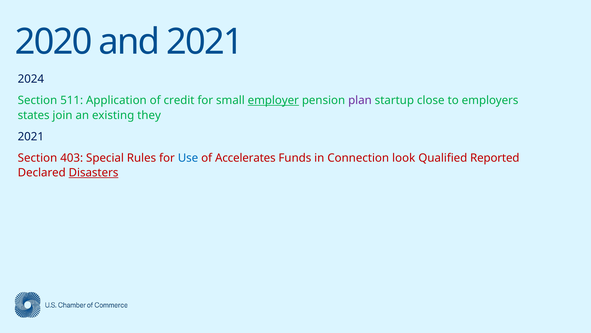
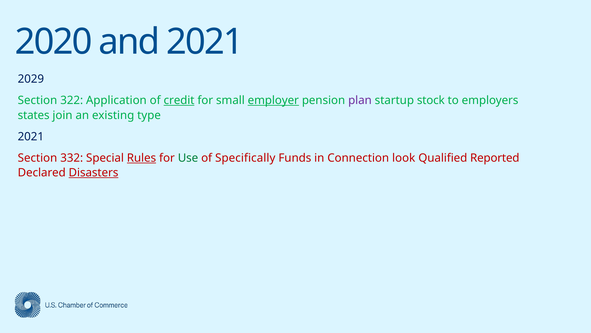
2024: 2024 -> 2029 (31, 79)
511: 511 -> 322 (72, 100)
credit underline: none -> present (179, 100)
close: close -> stock (431, 100)
they: they -> type (149, 115)
403: 403 -> 332 (72, 158)
Rules underline: none -> present (141, 158)
Use colour: blue -> green (188, 158)
Accelerates: Accelerates -> Specifically (245, 158)
